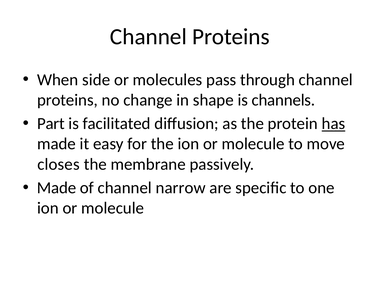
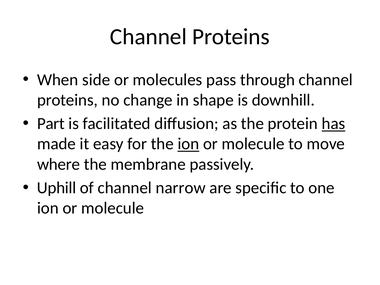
channels: channels -> downhill (283, 100)
ion underline: none -> present (188, 144)
closes: closes -> where (59, 164)
Made: Made -> Uphill (57, 188)
